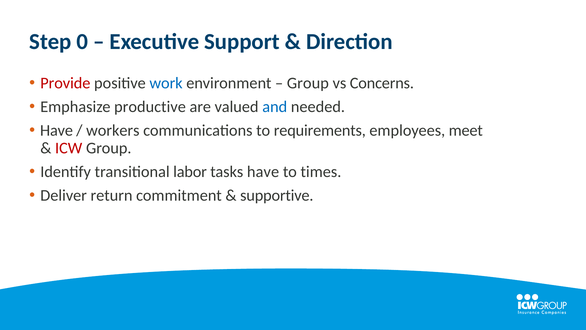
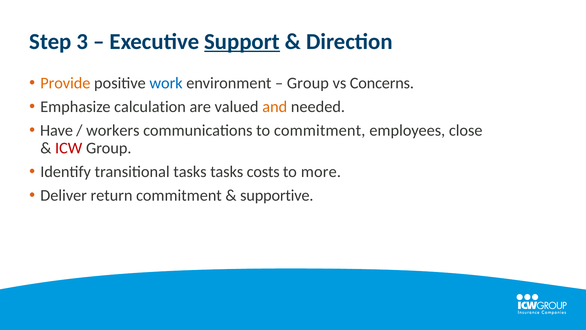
0: 0 -> 3 (82, 41)
Support underline: none -> present (242, 41)
Provide colour: red -> orange (65, 83)
productive: productive -> calculation (150, 107)
and colour: blue -> orange (275, 107)
to requirements: requirements -> commitment (320, 130)
meet: meet -> close (466, 130)
transitional labor: labor -> tasks (190, 172)
tasks have: have -> costs (263, 172)
times: times -> more (321, 172)
